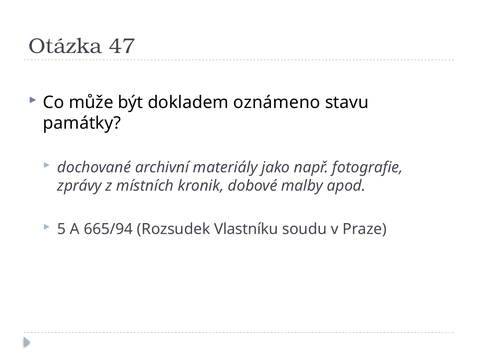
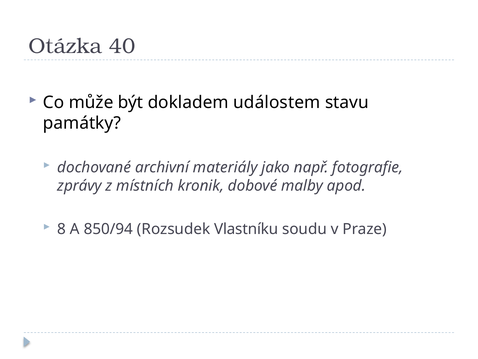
47: 47 -> 40 (122, 46)
oznámeno: oznámeno -> událostem (277, 102)
5: 5 -> 8 (62, 229)
665/94: 665/94 -> 850/94 (108, 229)
